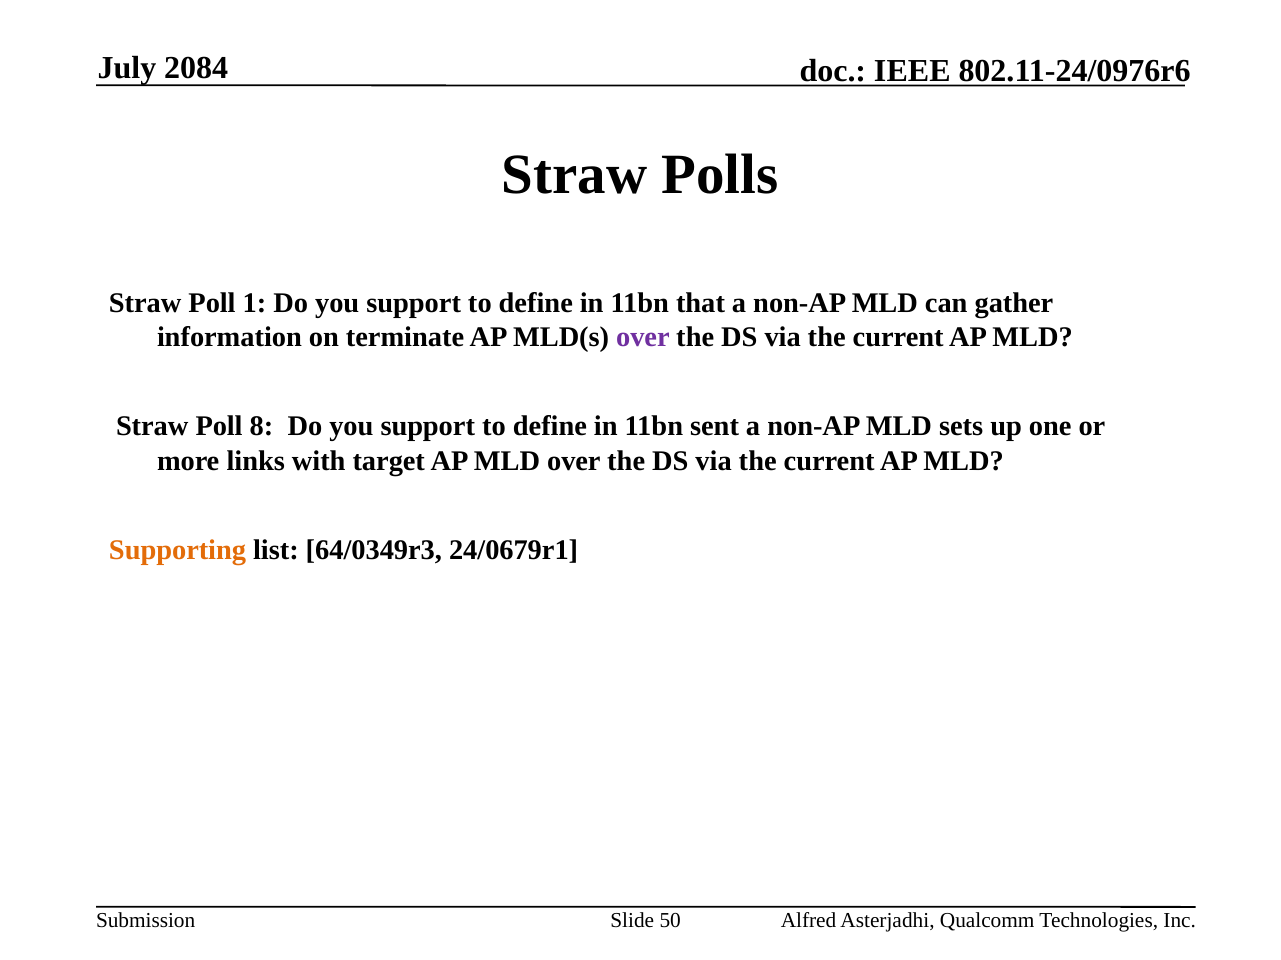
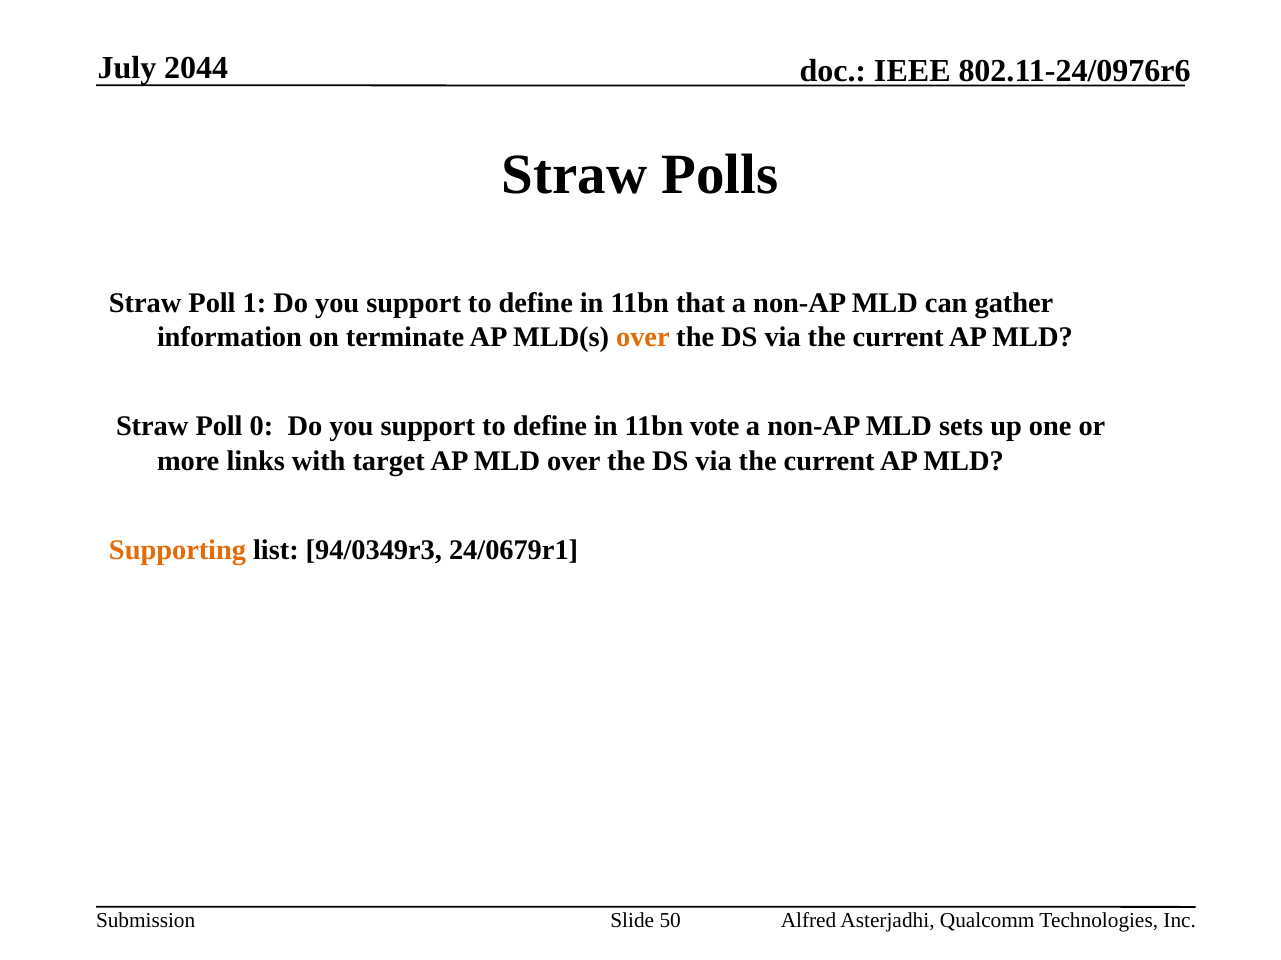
2084: 2084 -> 2044 (196, 68)
over colour: purple -> orange (643, 337)
8: 8 -> 0 (261, 427)
sent: sent -> vote (715, 427)
64/0349r3: 64/0349r3 -> 94/0349r3 (374, 551)
